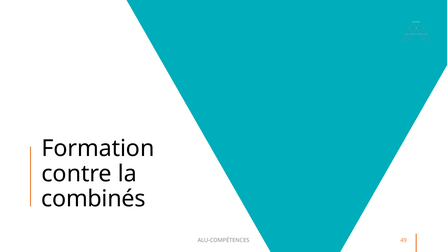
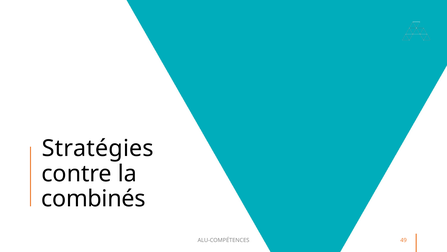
Formation: Formation -> Stratégies (98, 148)
